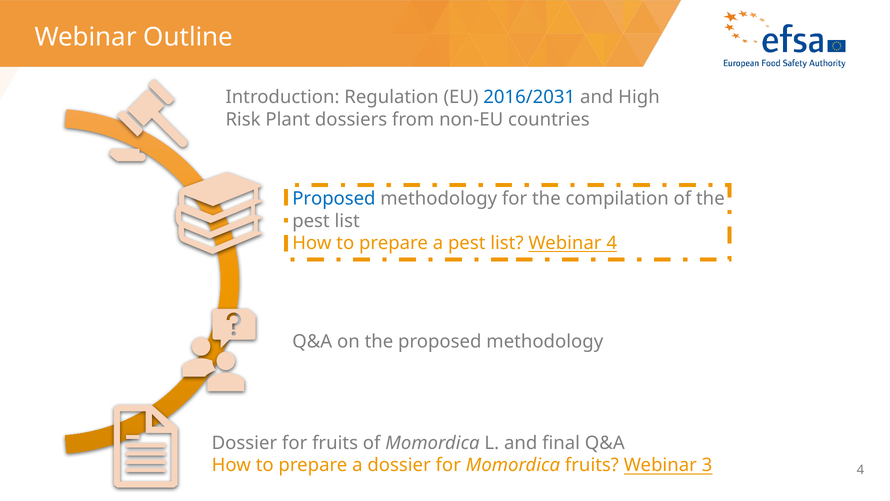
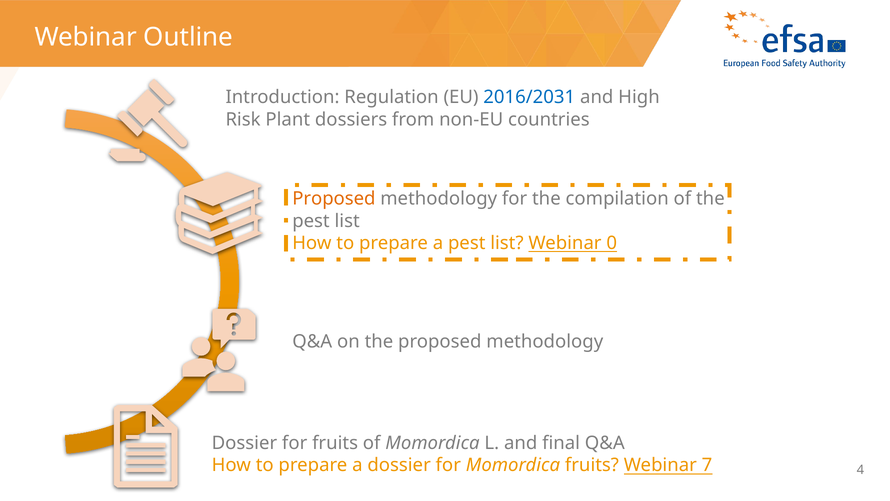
Proposed colour: blue -> orange (334, 199)
Webinar 4: 4 -> 0 (612, 243)
3: 3 -> 7 (707, 465)
